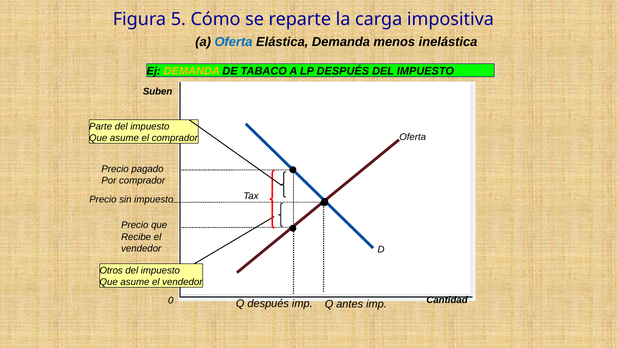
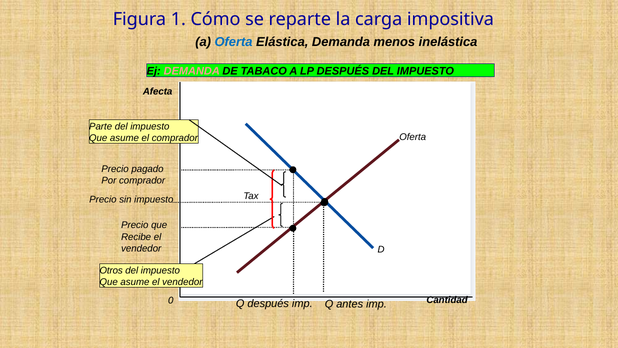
5: 5 -> 1 (178, 19)
DEMANDA colour: yellow -> pink (192, 71)
Suben: Suben -> Afecta (158, 91)
